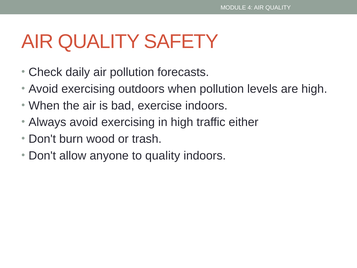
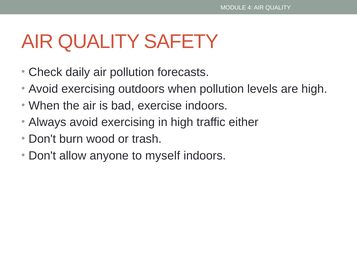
to quality: quality -> myself (163, 156)
